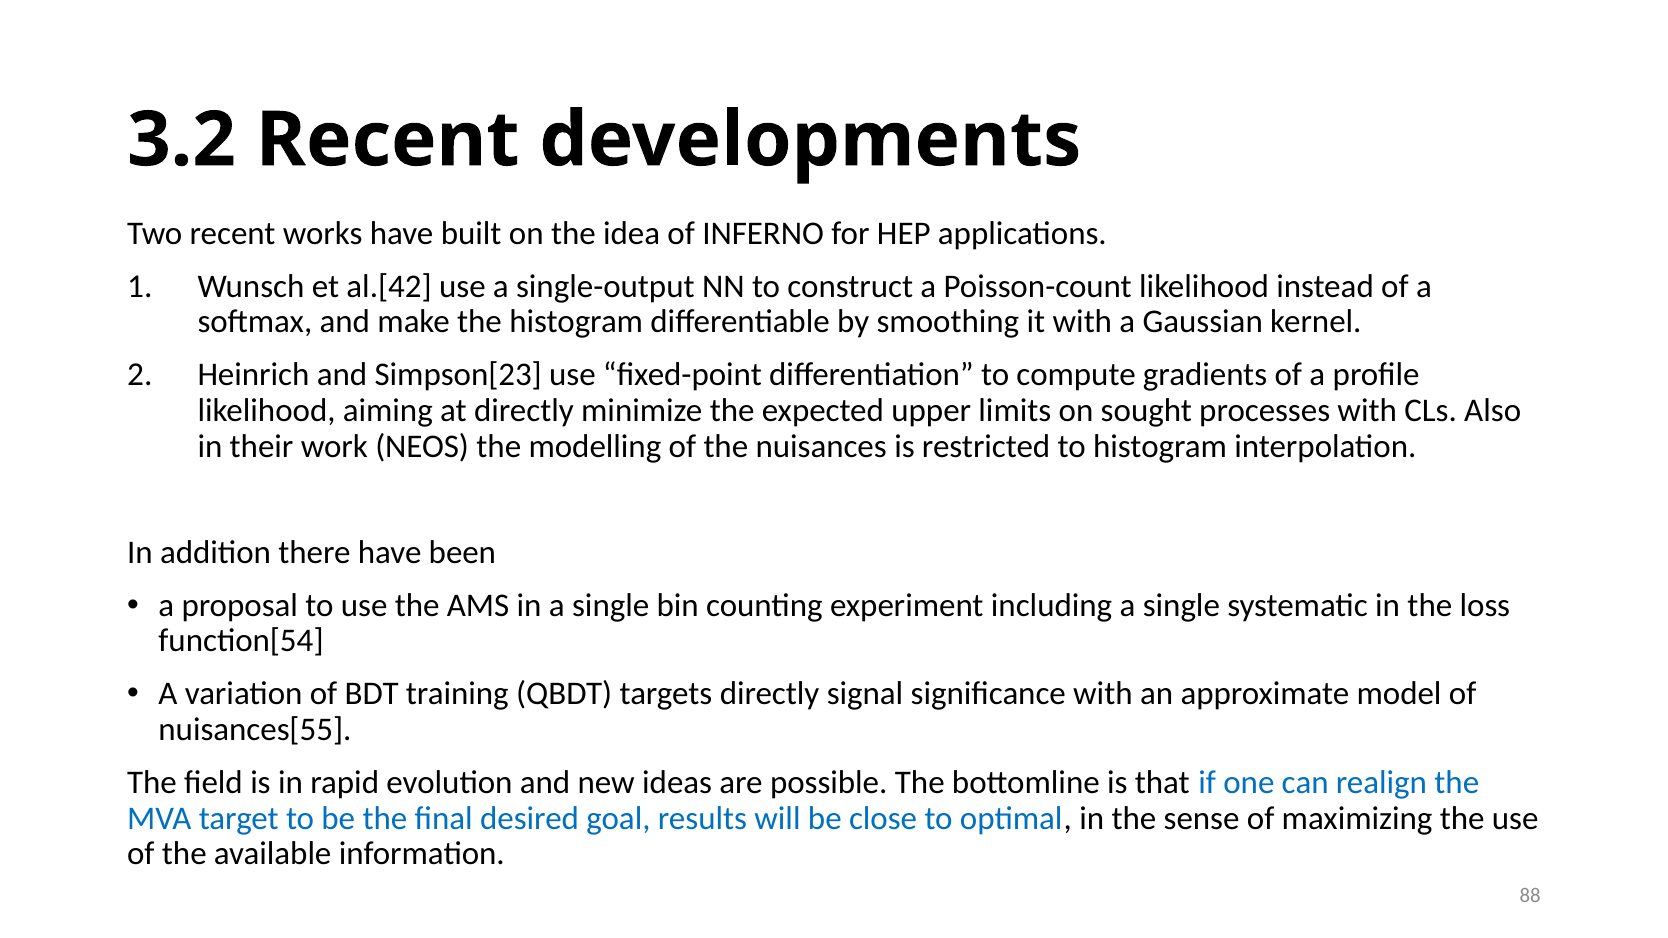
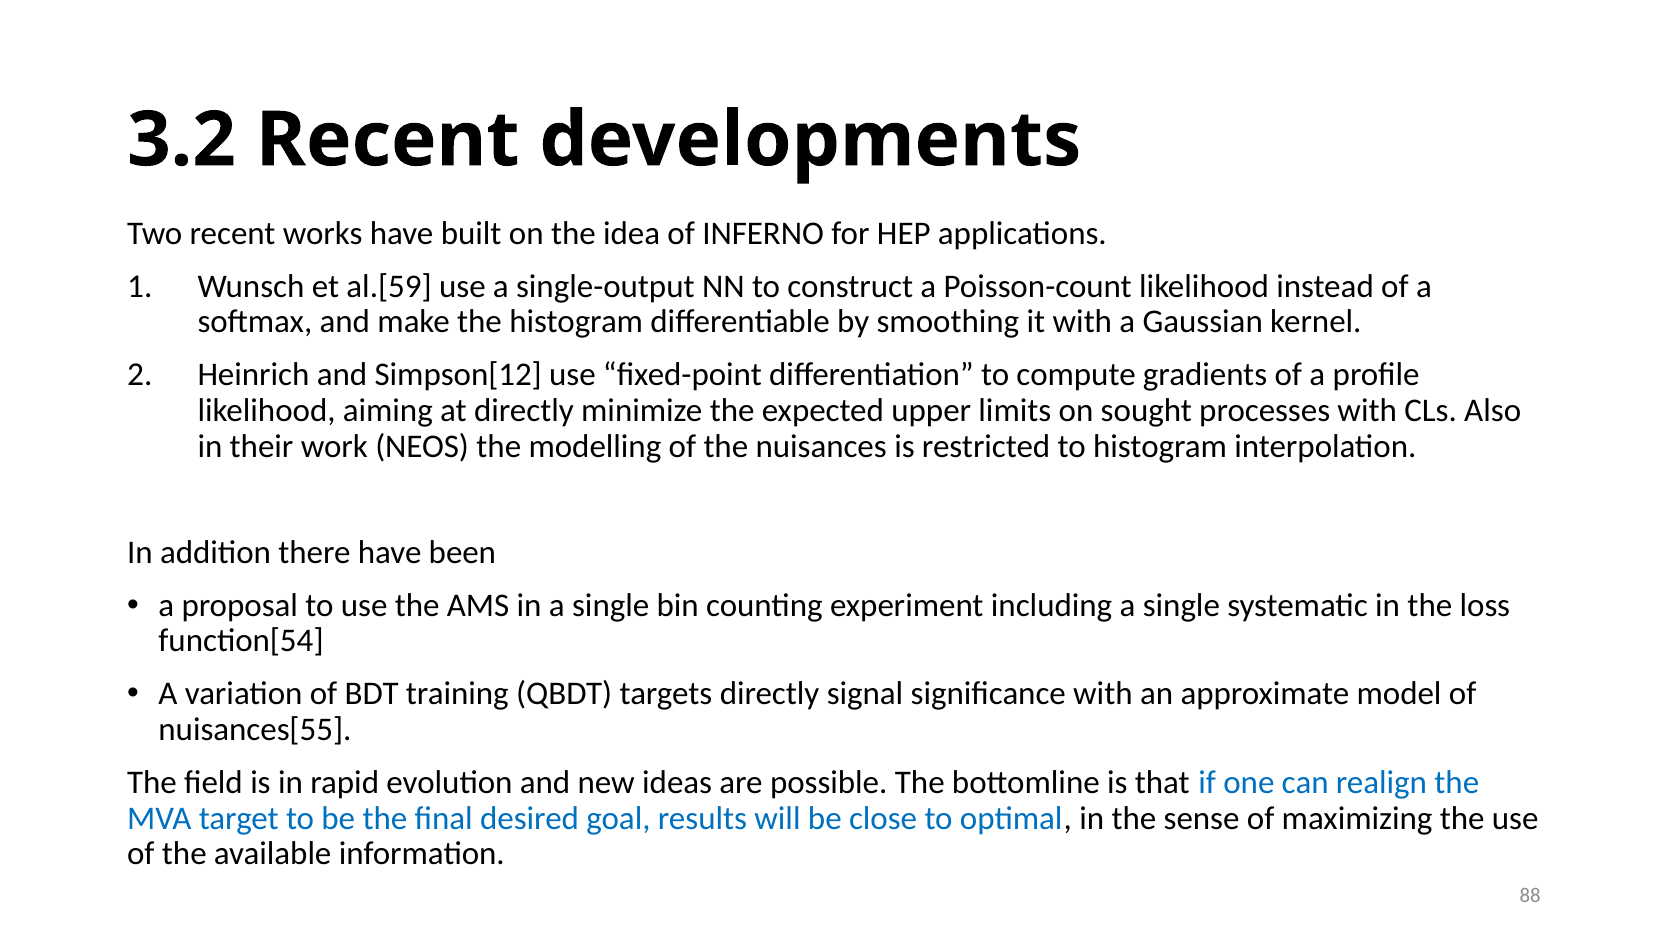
al.[42: al.[42 -> al.[59 (389, 286)
Simpson[23: Simpson[23 -> Simpson[12 (458, 375)
